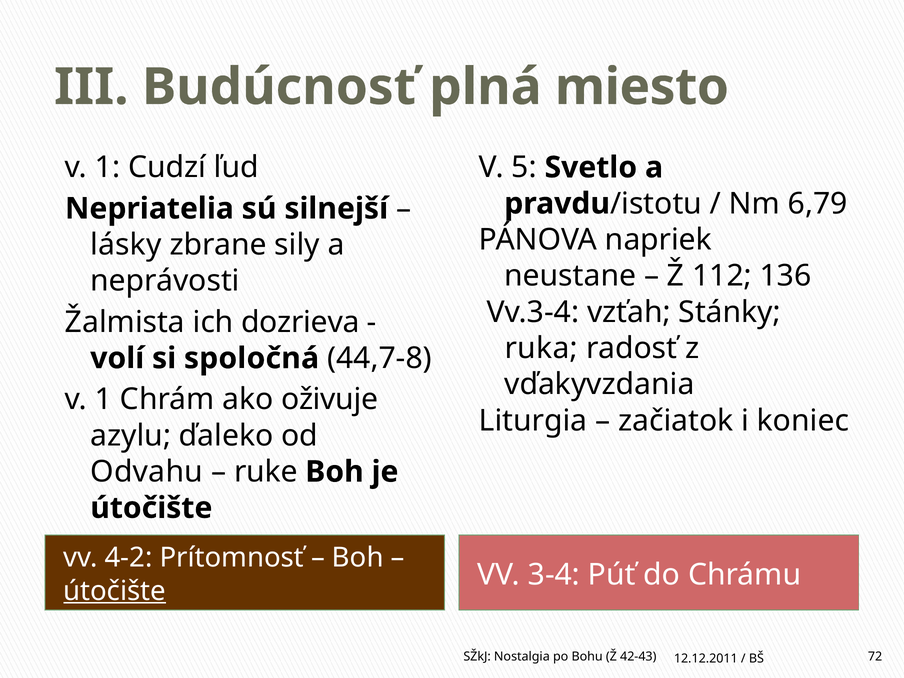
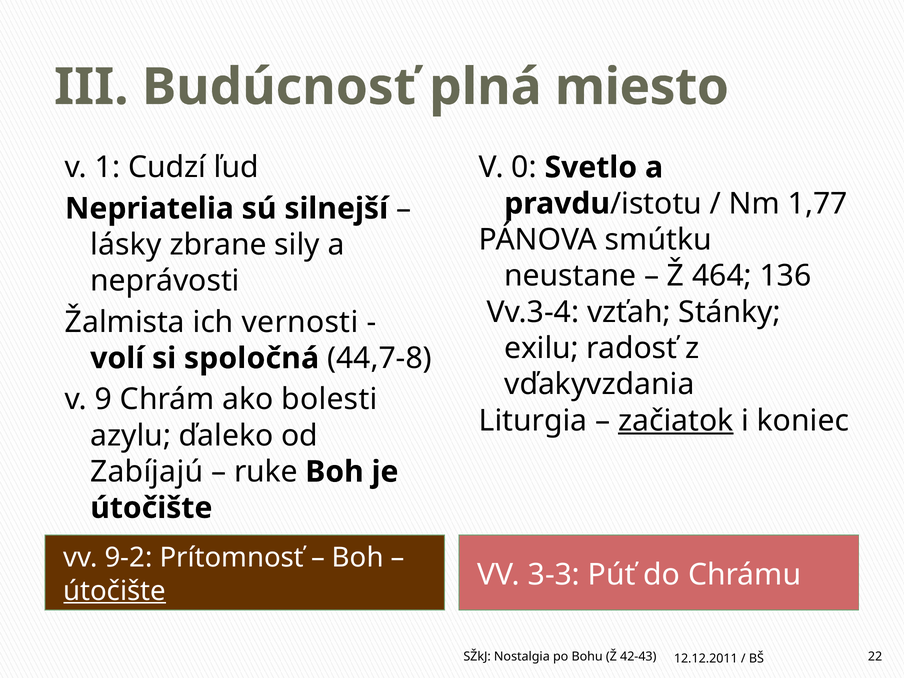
5: 5 -> 0 (524, 167)
6,79: 6,79 -> 1,77 (818, 204)
napriek: napriek -> smútku (658, 240)
112: 112 -> 464 (722, 276)
dozrieva: dozrieva -> vernosti (300, 322)
ruka: ruka -> exilu (541, 348)
1: 1 -> 9 (104, 399)
oživuje: oživuje -> bolesti (329, 399)
začiatok underline: none -> present (676, 421)
Odvahu: Odvahu -> Zabíjajú (147, 472)
4-2: 4-2 -> 9-2 (129, 558)
3-4: 3-4 -> 3-3 (554, 575)
72: 72 -> 22 (875, 657)
